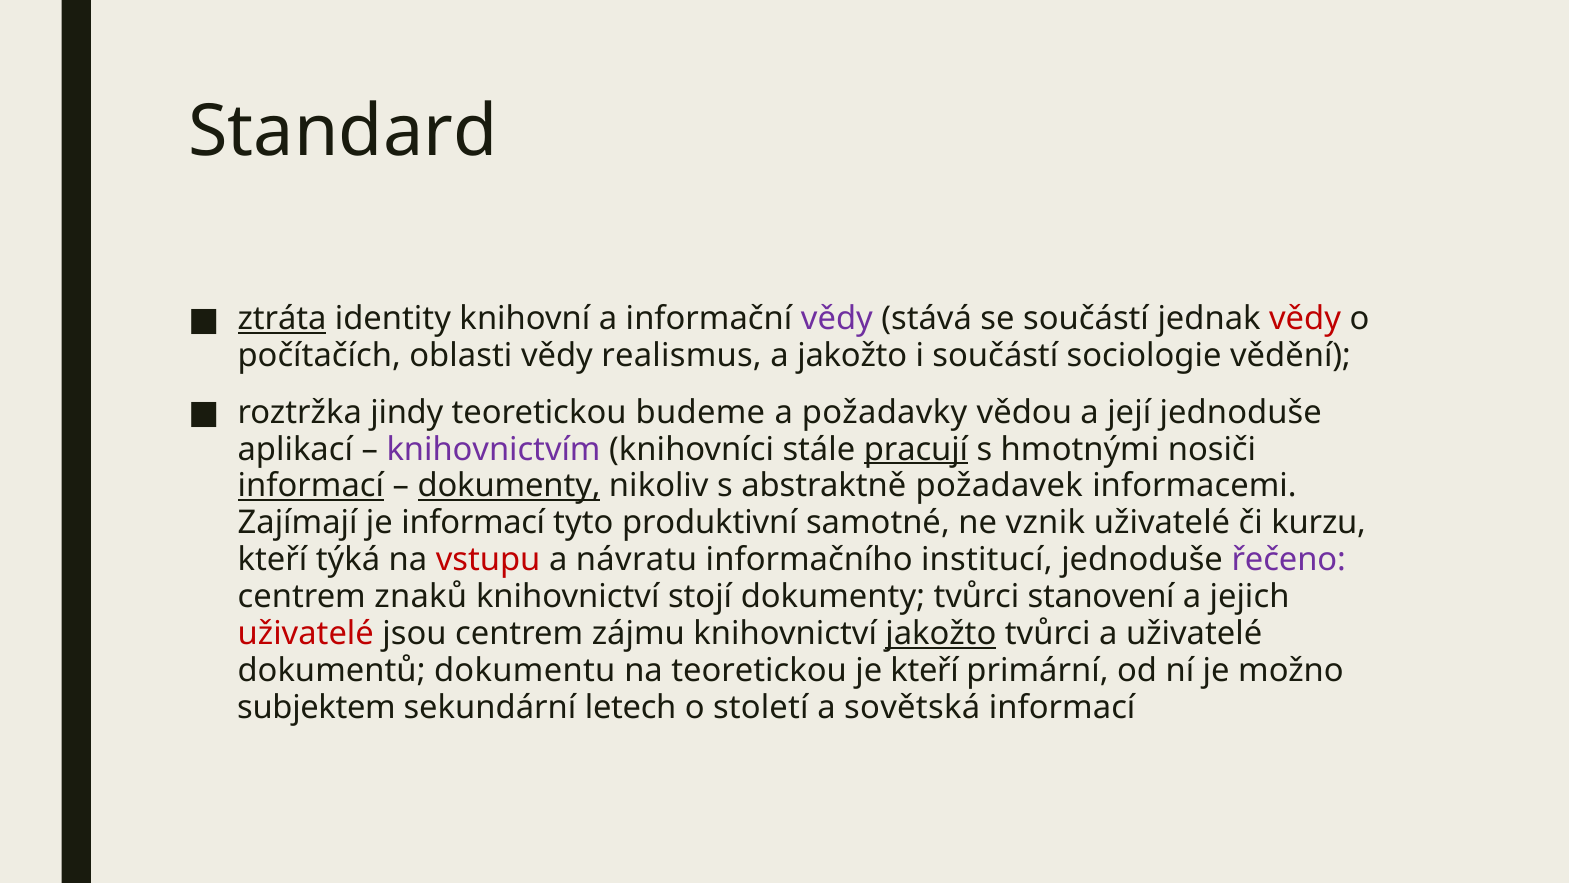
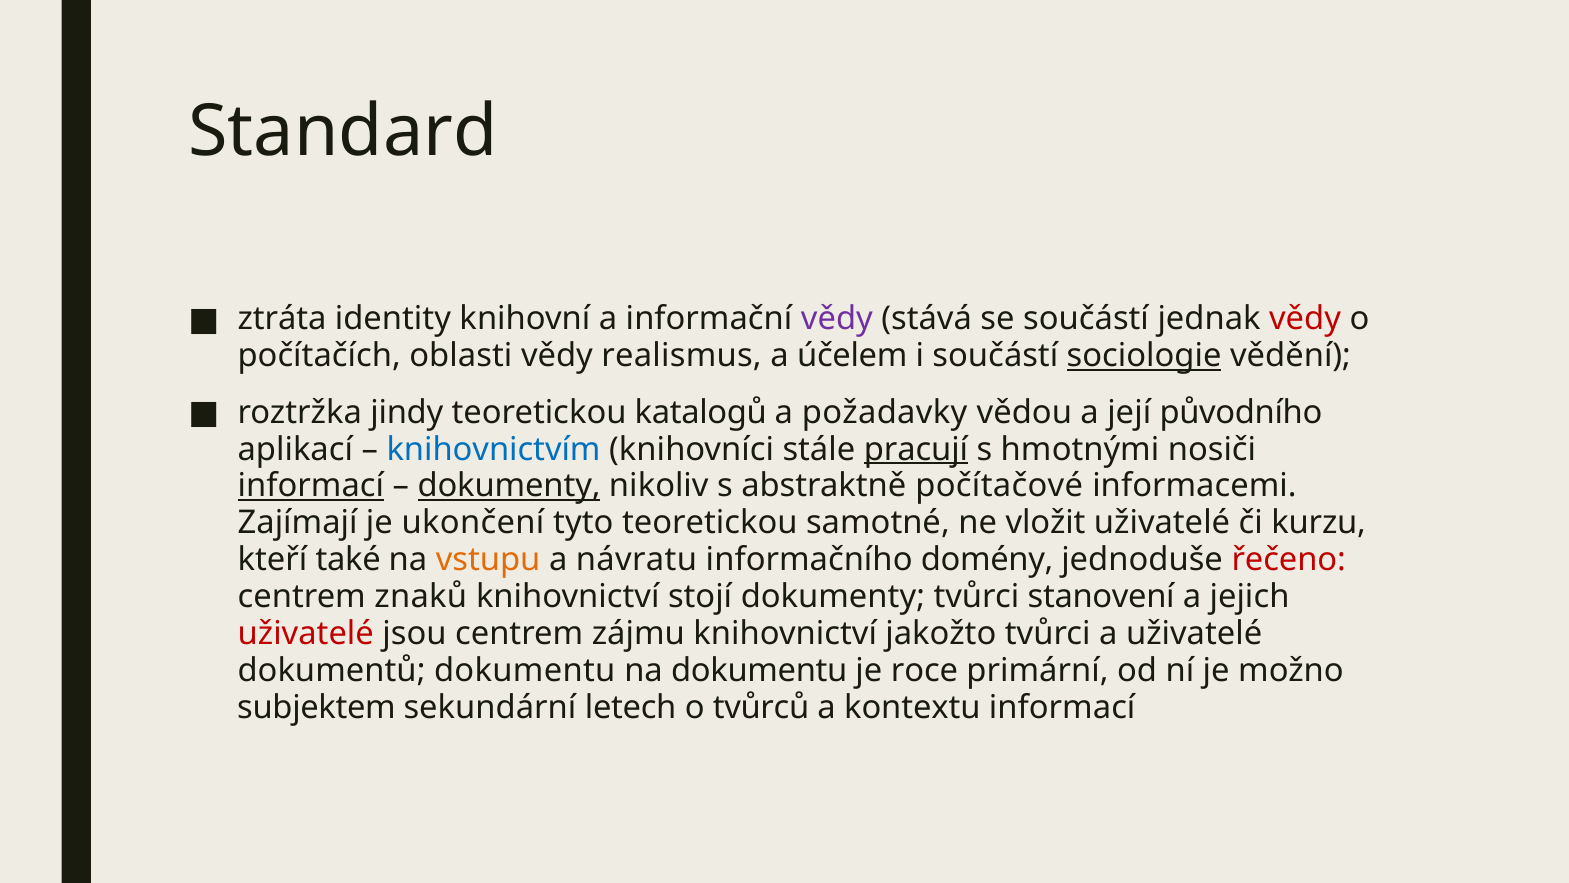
ztráta underline: present -> none (282, 319)
a jakožto: jakožto -> účelem (852, 356)
sociologie underline: none -> present (1144, 356)
budeme: budeme -> katalogů (701, 412)
její jednoduše: jednoduše -> původního (1241, 412)
knihovnictvím colour: purple -> blue (494, 449)
požadavek: požadavek -> počítačové (999, 486)
je informací: informací -> ukončení (473, 523)
tyto produktivní: produktivní -> teoretickou (710, 523)
vznik: vznik -> vložit (1046, 523)
týká: týká -> také (348, 560)
vstupu colour: red -> orange (488, 560)
institucí: institucí -> domény (987, 560)
řečeno colour: purple -> red (1289, 560)
jakožto underline: present -> none (941, 633)
na teoretickou: teoretickou -> dokumentu (759, 670)
je kteří: kteří -> roce (925, 670)
století: století -> tvůrců (761, 707)
sovětská: sovětská -> kontextu (912, 707)
